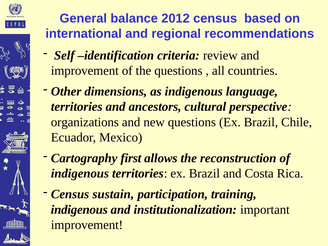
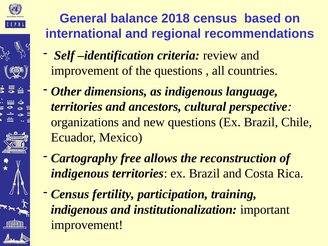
2012: 2012 -> 2018 (176, 18)
first: first -> free (131, 158)
sustain: sustain -> fertility (113, 194)
